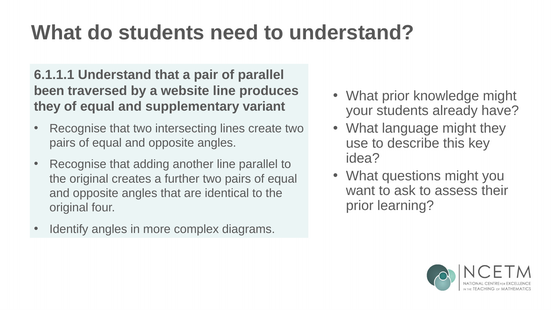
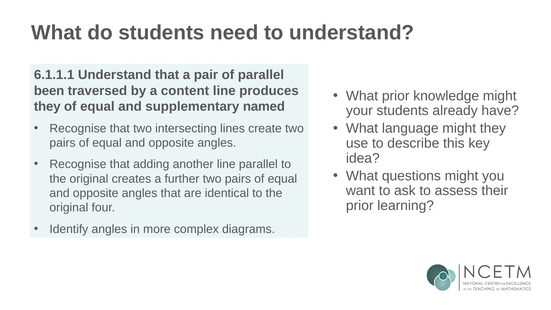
website: website -> content (185, 91)
variant: variant -> named (264, 106)
